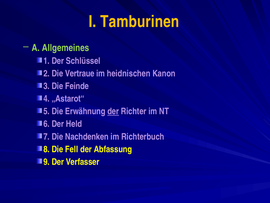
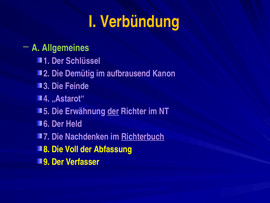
Tamburinen: Tamburinen -> Verbündung (140, 22)
Vertraue: Vertraue -> Demütig (80, 73)
heidnischen: heidnischen -> aufbrausend (129, 73)
Richterbuch underline: none -> present (143, 136)
Fell: Fell -> Voll (72, 149)
